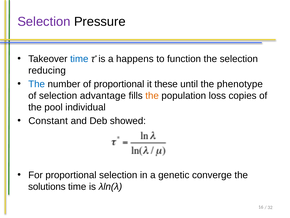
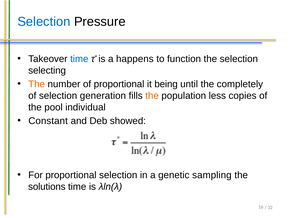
Selection colour: purple -> blue (44, 22)
reducing: reducing -> selecting (47, 70)
The colour: blue -> orange (37, 84)
these: these -> being (166, 84)
phenotype: phenotype -> completely (240, 84)
advantage: advantage -> generation (103, 95)
loss: loss -> less (217, 95)
converge: converge -> sampling (212, 175)
